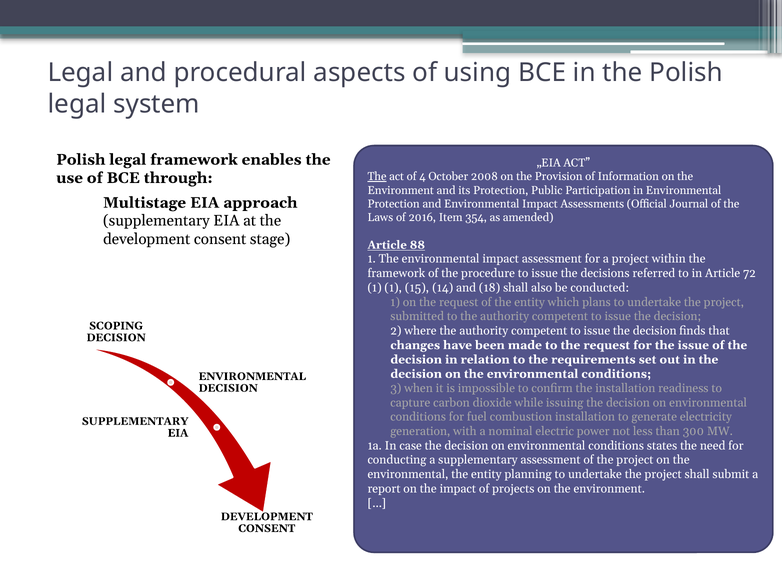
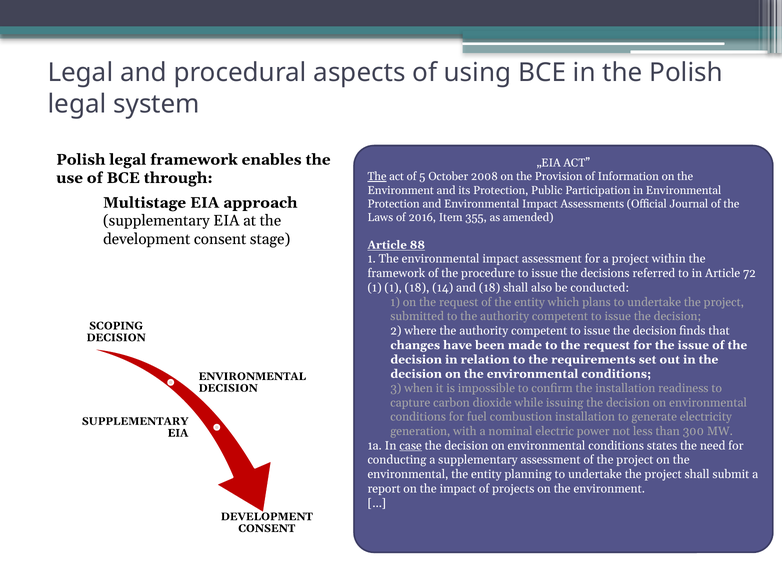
4: 4 -> 5 (422, 176)
354: 354 -> 355 (476, 217)
1 15: 15 -> 18 (417, 287)
case underline: none -> present (411, 445)
